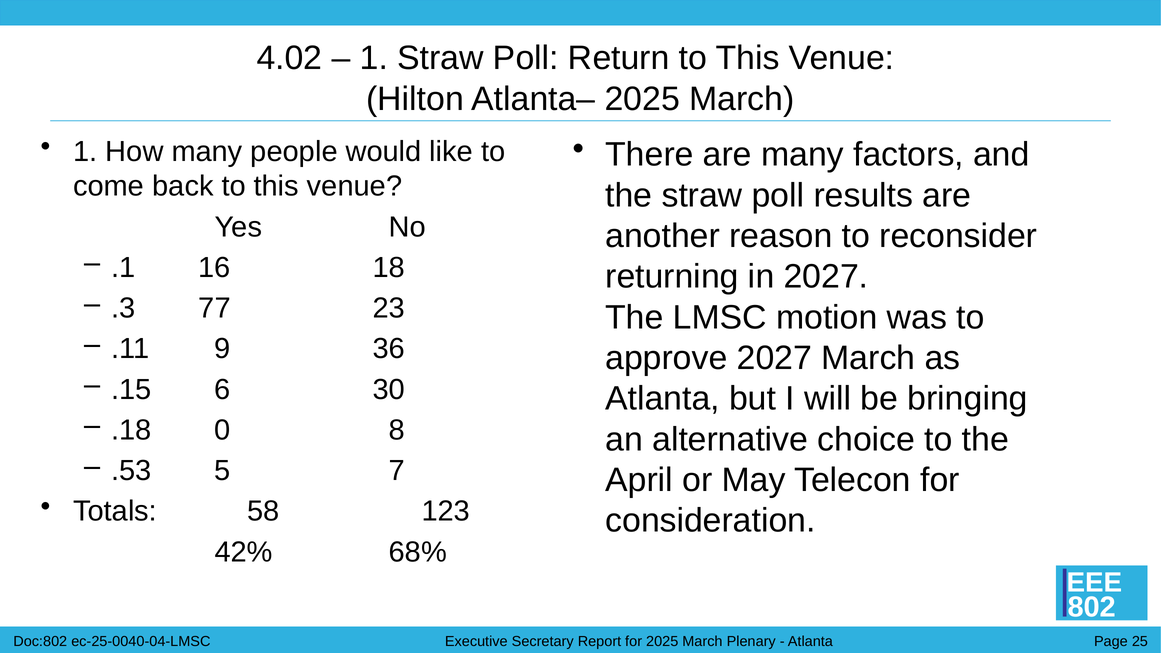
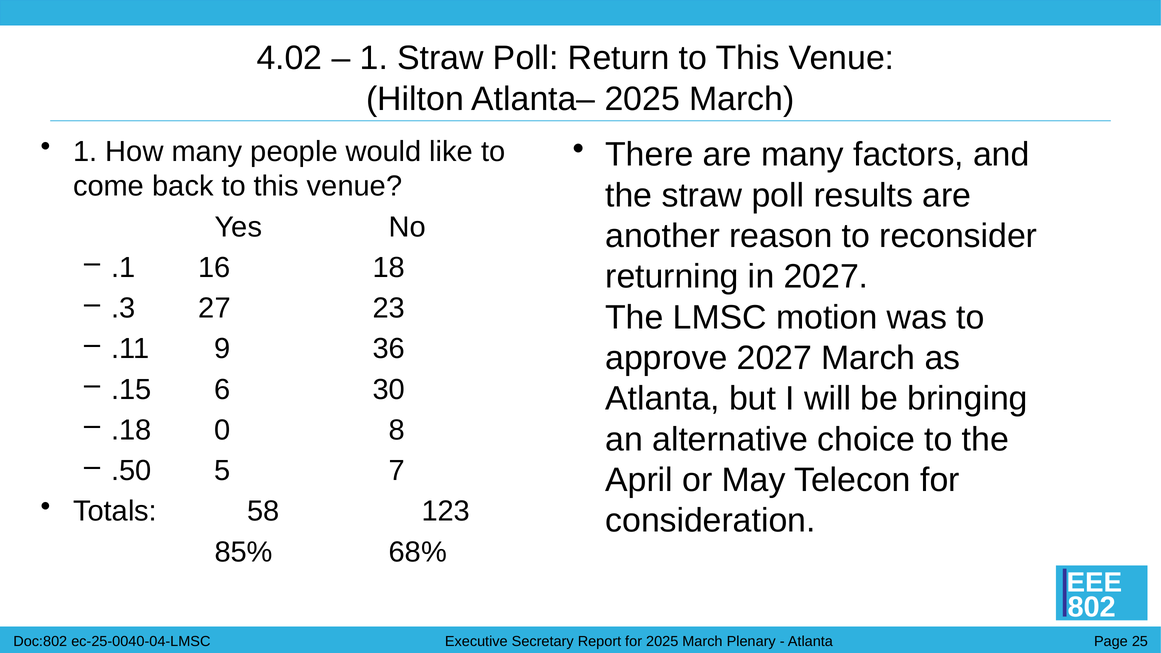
77: 77 -> 27 (215, 308)
.53: .53 -> .50 (131, 471)
42%: 42% -> 85% (244, 552)
